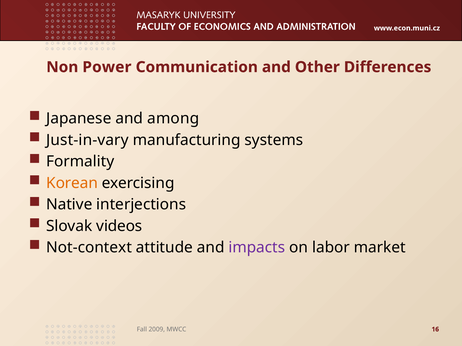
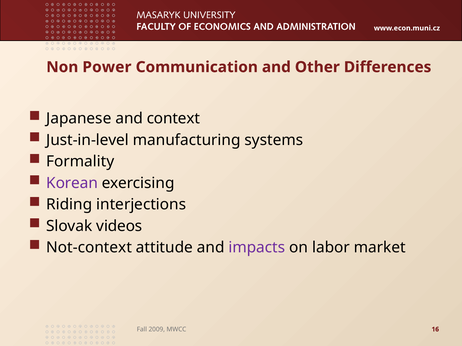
among: among -> context (173, 119)
Just-in-vary: Just-in-vary -> Just-in-level (88, 140)
Korean colour: orange -> purple (72, 183)
Native: Native -> Riding (69, 205)
